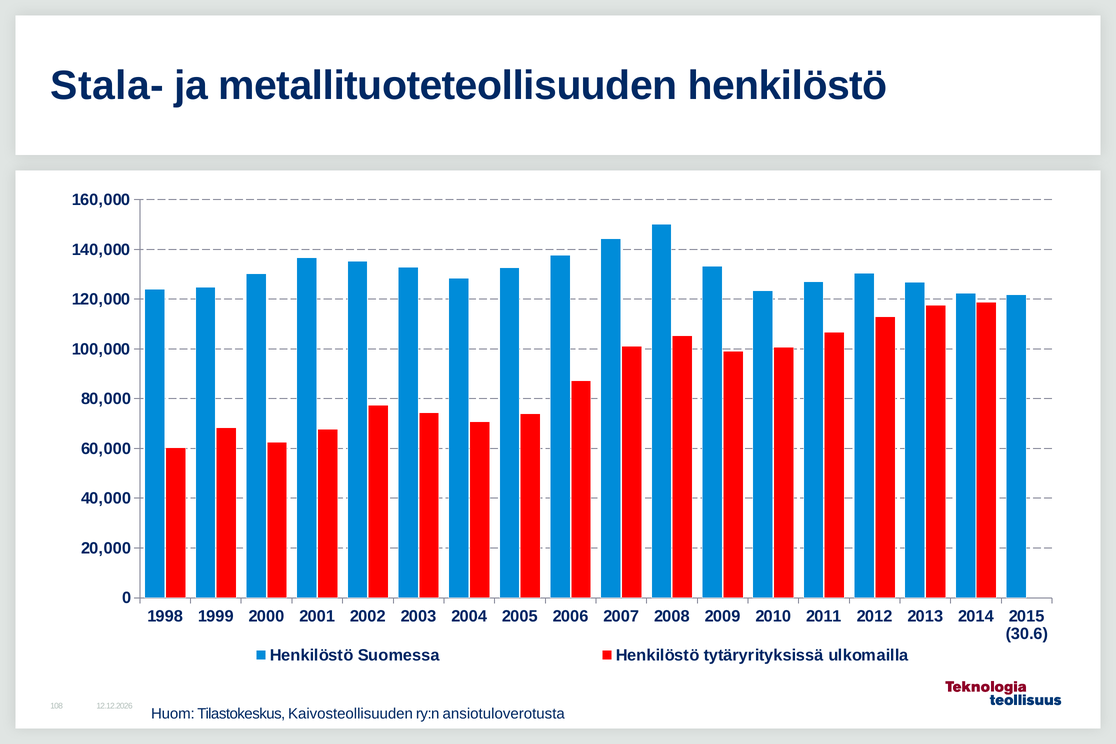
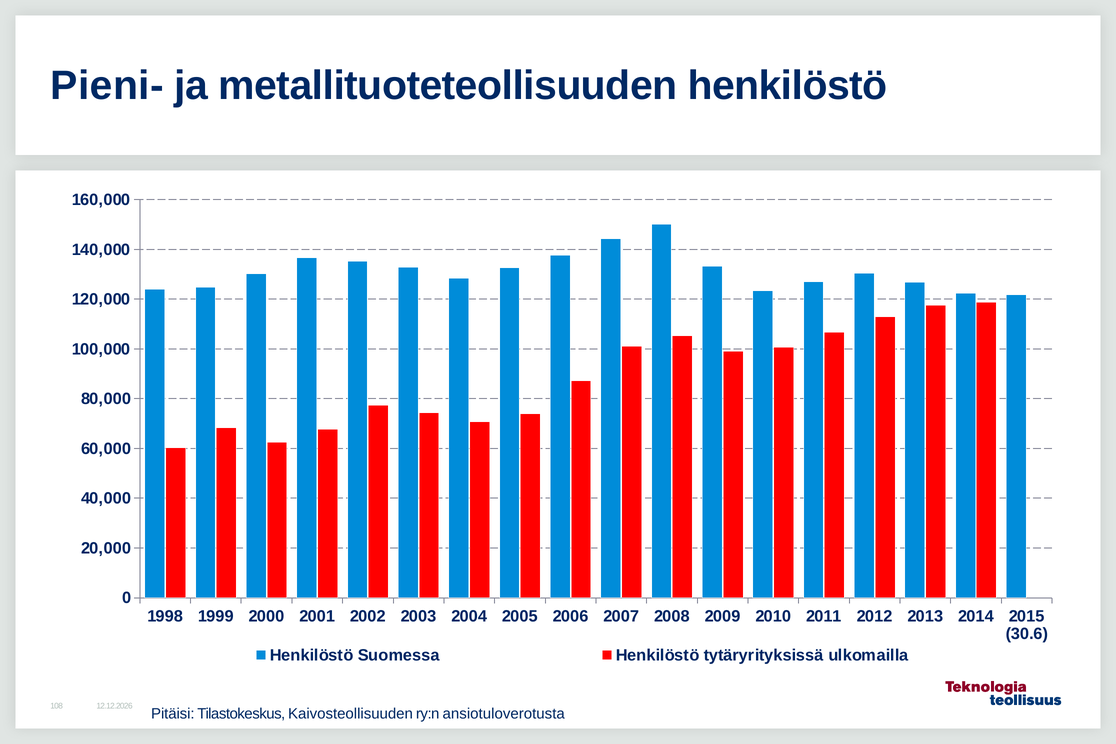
Stala-: Stala- -> Pieni- (107, 86)
Huom: Huom -> Pitäisi (173, 714)
